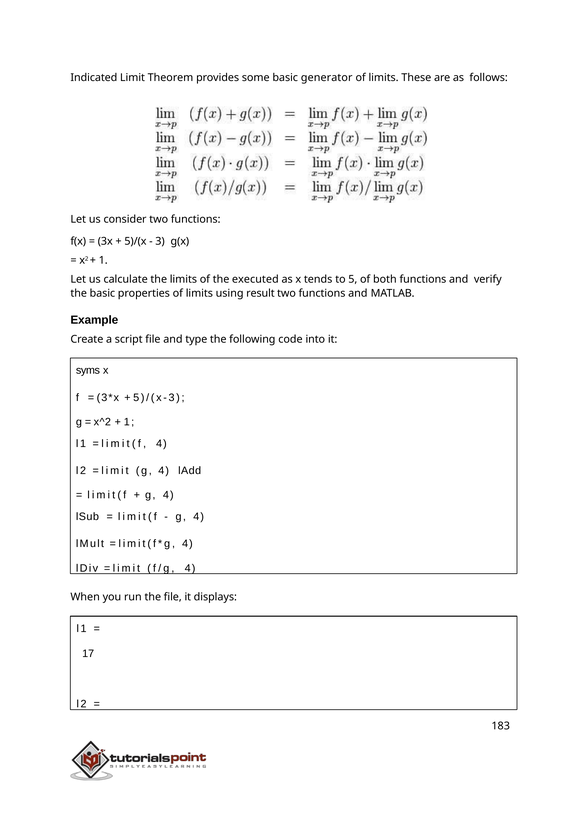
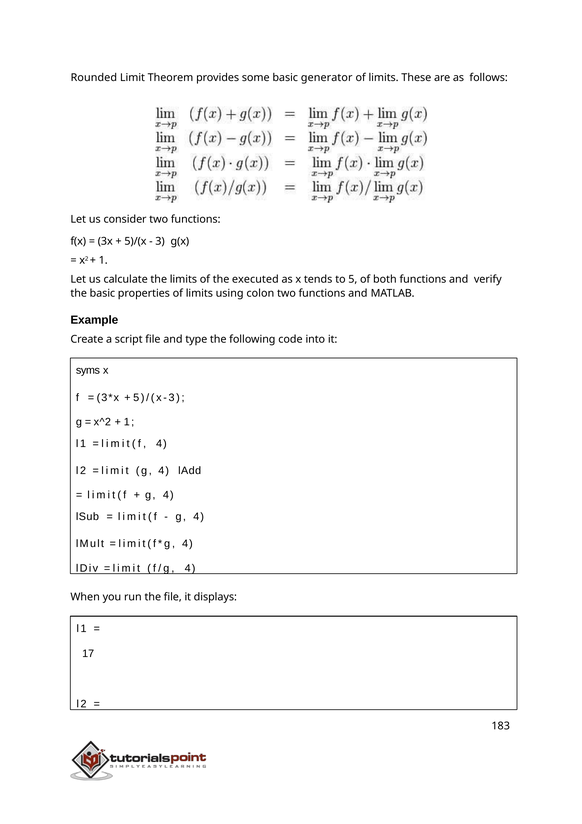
Indicated: Indicated -> Rounded (94, 78)
result: result -> colon (260, 293)
